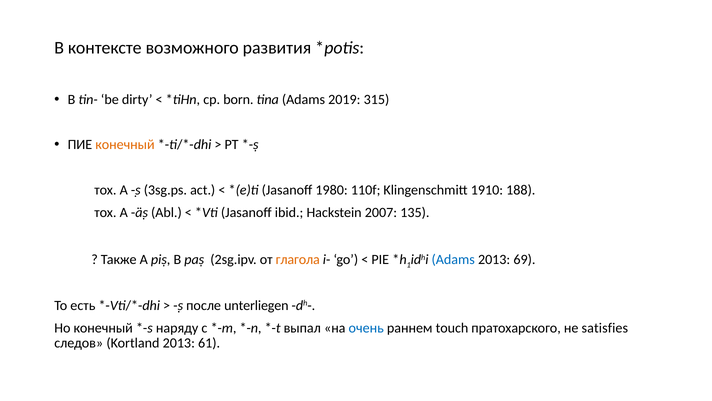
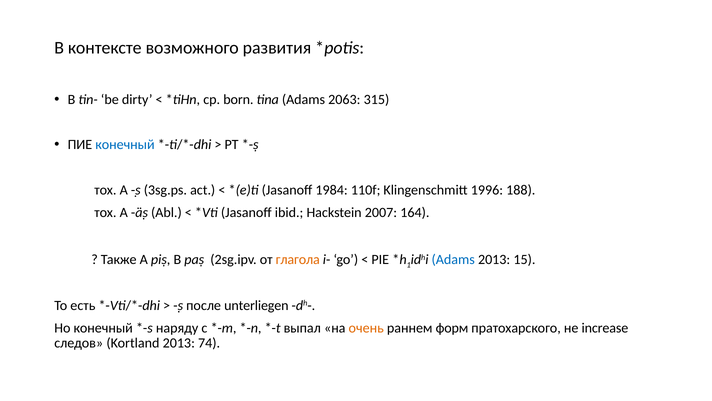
2019: 2019 -> 2063 (344, 99)
конечный colour: orange -> blue (125, 145)
1980: 1980 -> 1984 (332, 190)
1910: 1910 -> 1996 (487, 190)
135: 135 -> 164 (415, 212)
69: 69 -> 15 (524, 259)
очень colour: blue -> orange (366, 328)
touch: touch -> форм (452, 328)
satisfies: satisfies -> increase (605, 328)
61: 61 -> 74 (209, 343)
